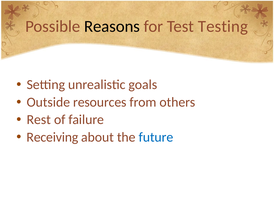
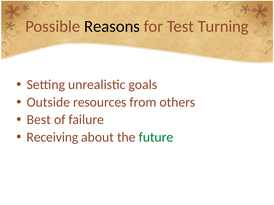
Testing: Testing -> Turning (223, 27)
Rest: Rest -> Best (39, 120)
future colour: blue -> green (156, 138)
